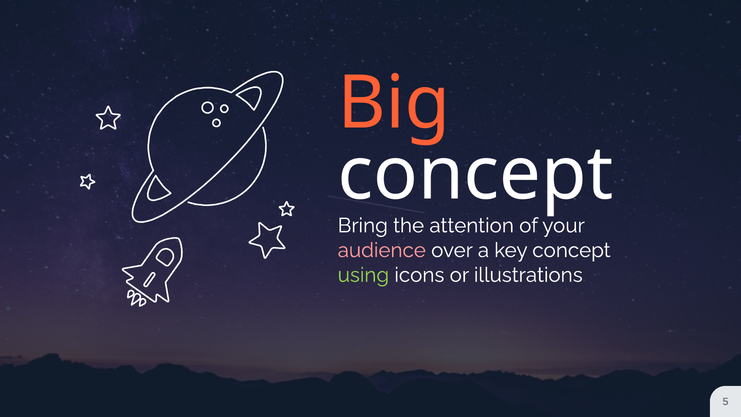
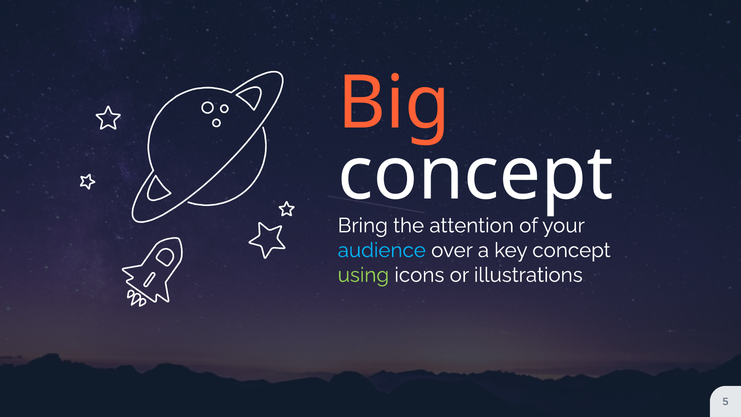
audience colour: pink -> light blue (382, 250)
